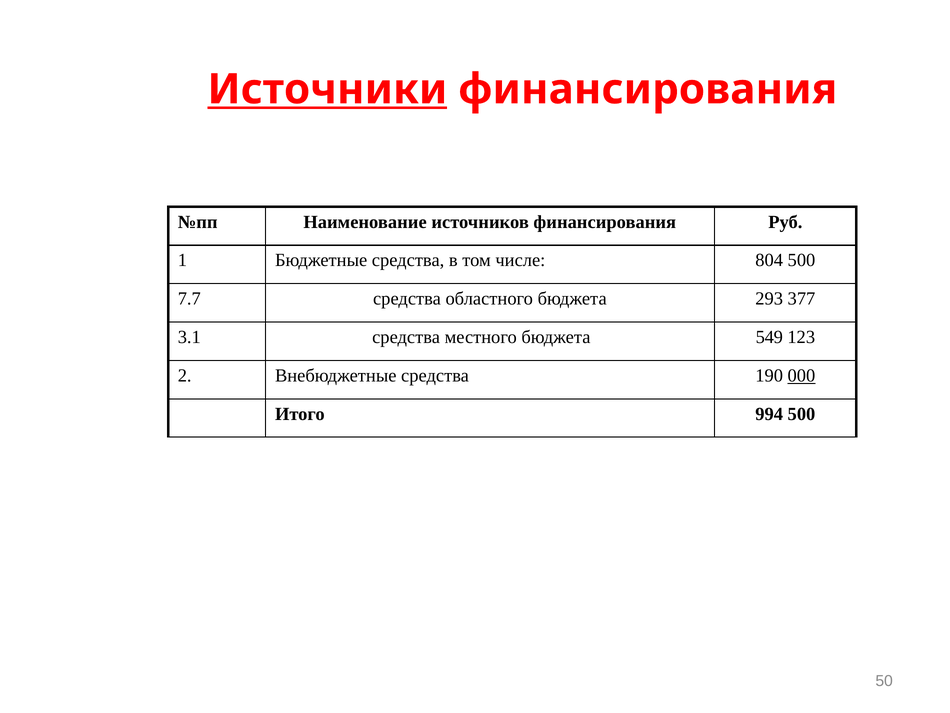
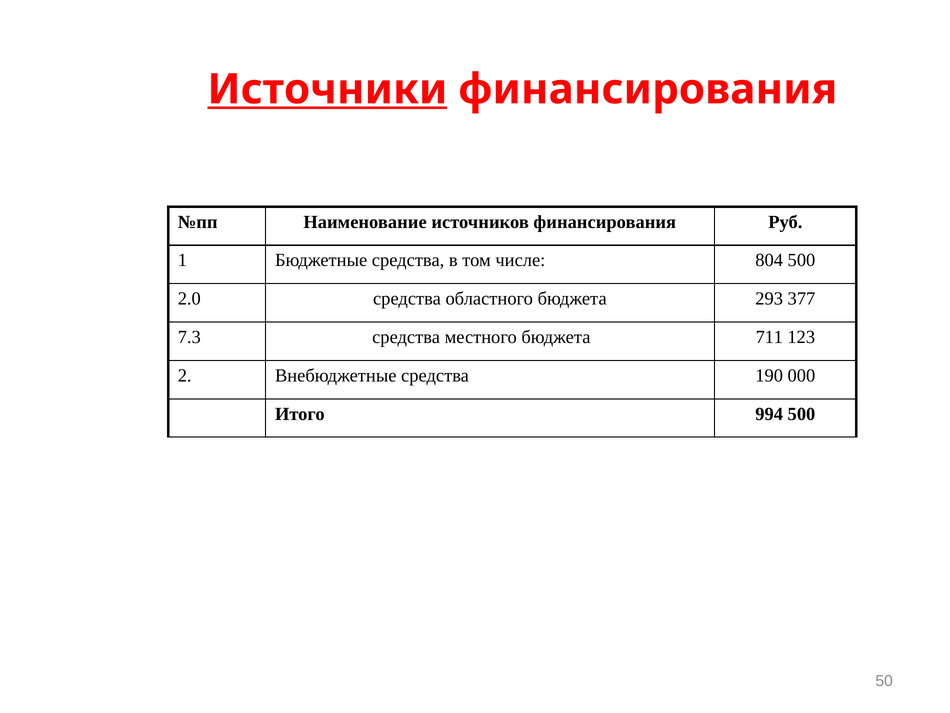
7.7: 7.7 -> 2.0 (189, 298)
3.1: 3.1 -> 7.3 (189, 337)
549: 549 -> 711 (769, 337)
000 underline: present -> none (801, 375)
